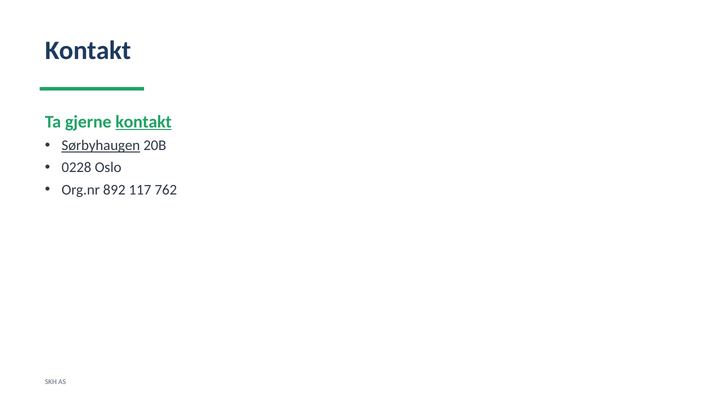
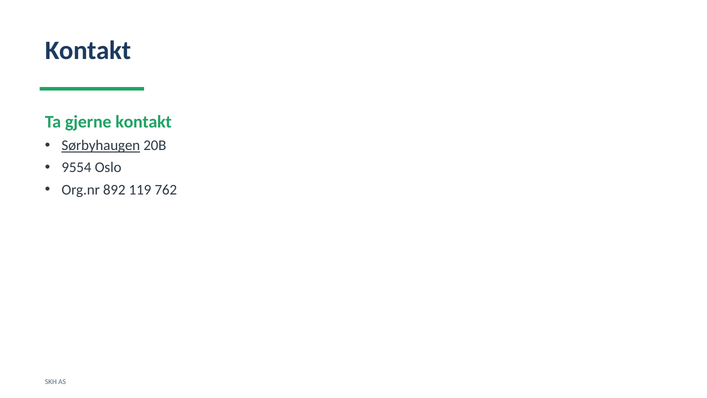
kontakt underline: present -> none (144, 122)
0228: 0228 -> 9554 (76, 167)
117: 117 -> 119 (140, 190)
